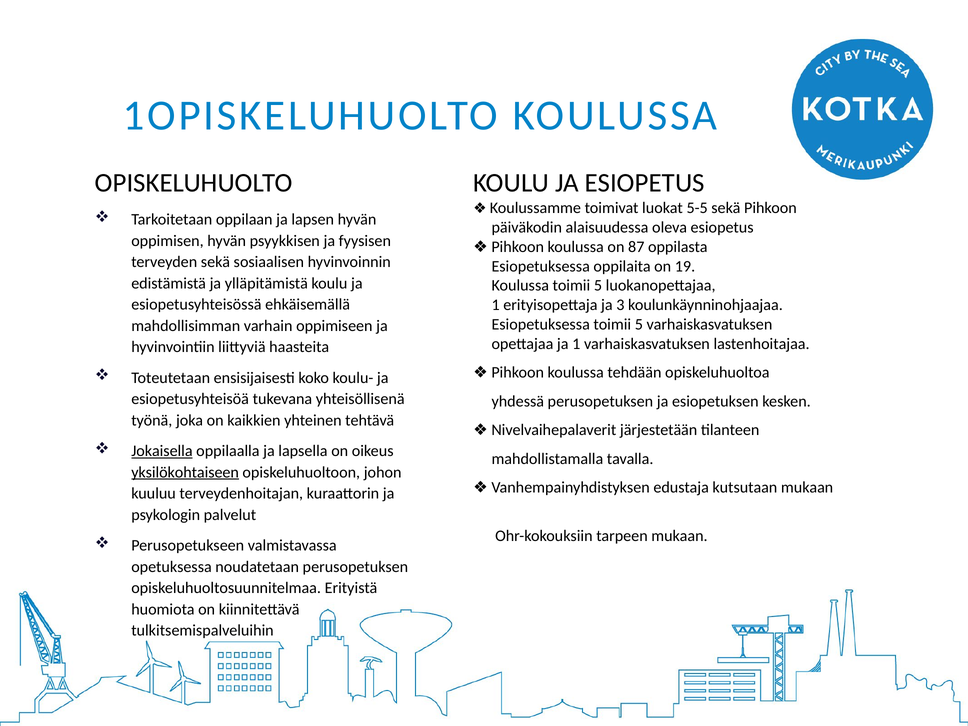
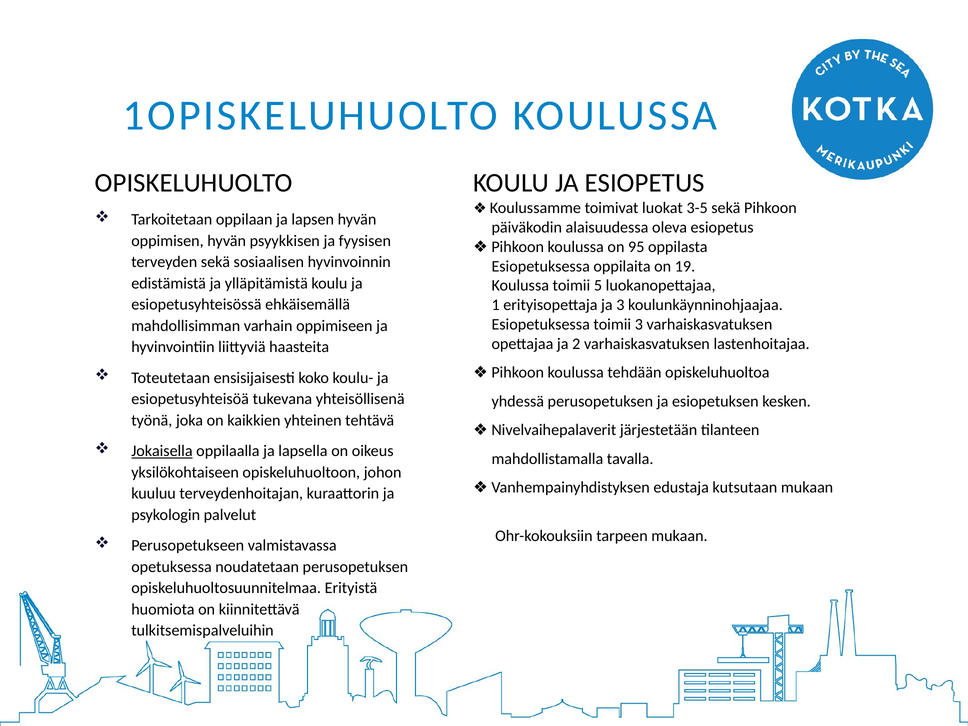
5-5: 5-5 -> 3-5 (697, 208)
87: 87 -> 95 (636, 247)
Esiopetuksessa toimii 5: 5 -> 3 (639, 324)
ja 1: 1 -> 2 (576, 344)
yksilökohtaiseen underline: present -> none (185, 472)
